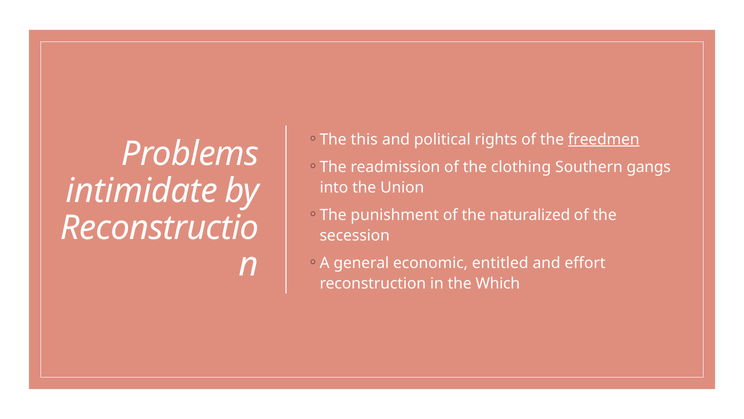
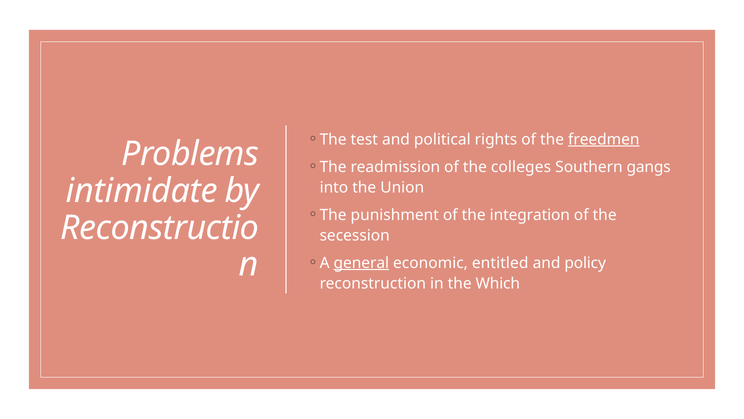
this: this -> test (364, 139)
clothing: clothing -> colleges (521, 167)
naturalized: naturalized -> integration (530, 215)
general underline: none -> present (361, 263)
effort: effort -> policy (585, 263)
